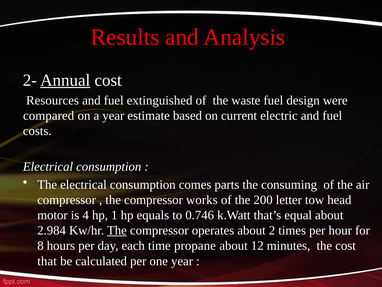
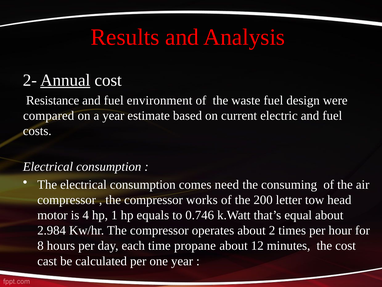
Resources: Resources -> Resistance (53, 100)
extinguished: extinguished -> environment (160, 100)
parts: parts -> need (227, 184)
The underline: present -> none (117, 230)
that: that -> cast (47, 261)
